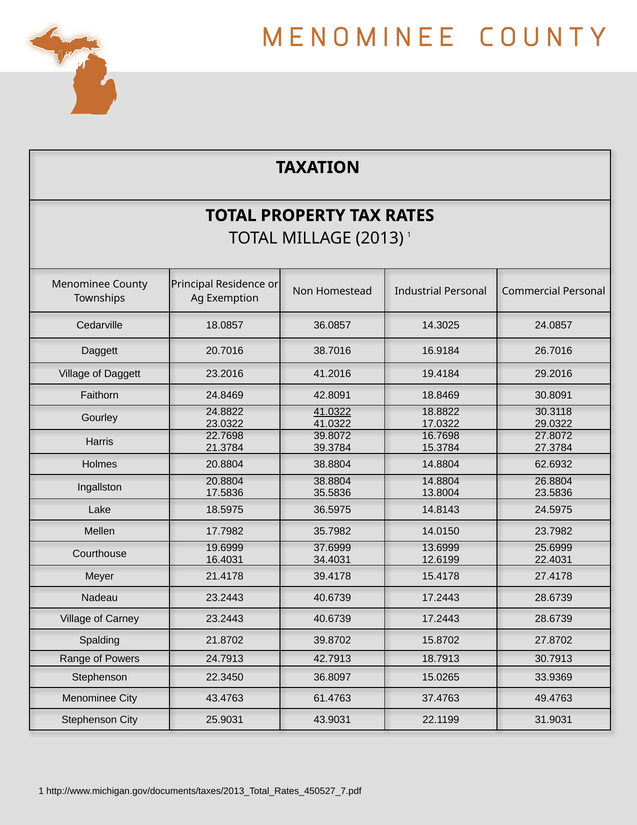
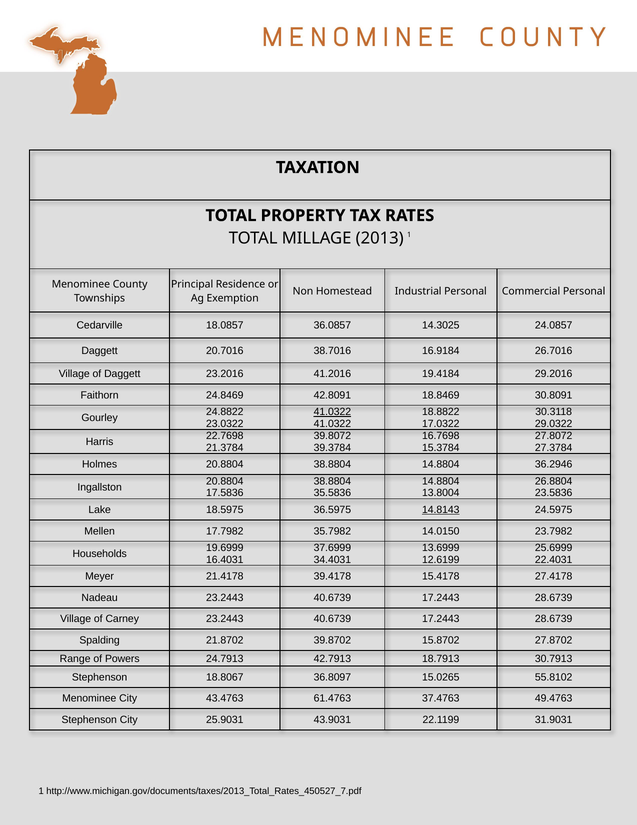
62.6932: 62.6932 -> 36.2946 (554, 464)
14.8143 underline: none -> present (441, 509)
Courthouse: Courthouse -> Households (100, 553)
22.3450: 22.3450 -> 18.8067 (225, 677)
33.9369: 33.9369 -> 55.8102 (554, 677)
